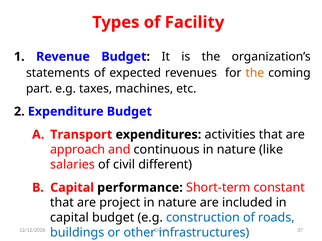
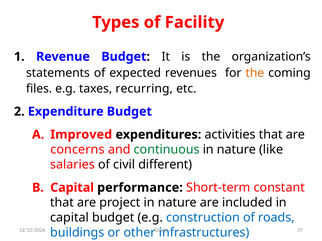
part: part -> files (39, 89)
machines: machines -> recurring (144, 89)
Transport: Transport -> Improved (81, 135)
approach: approach -> concerns (77, 150)
continuous colour: black -> green (167, 150)
